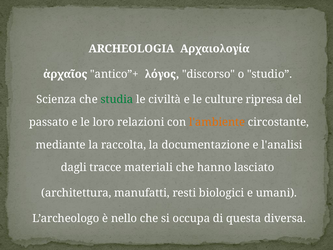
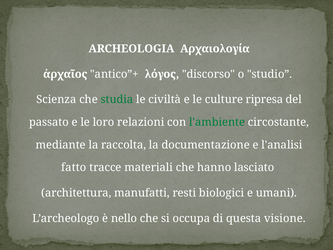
l'ambiente colour: orange -> green (217, 122)
dagli: dagli -> fatto (74, 167)
diversa: diversa -> visione (285, 218)
